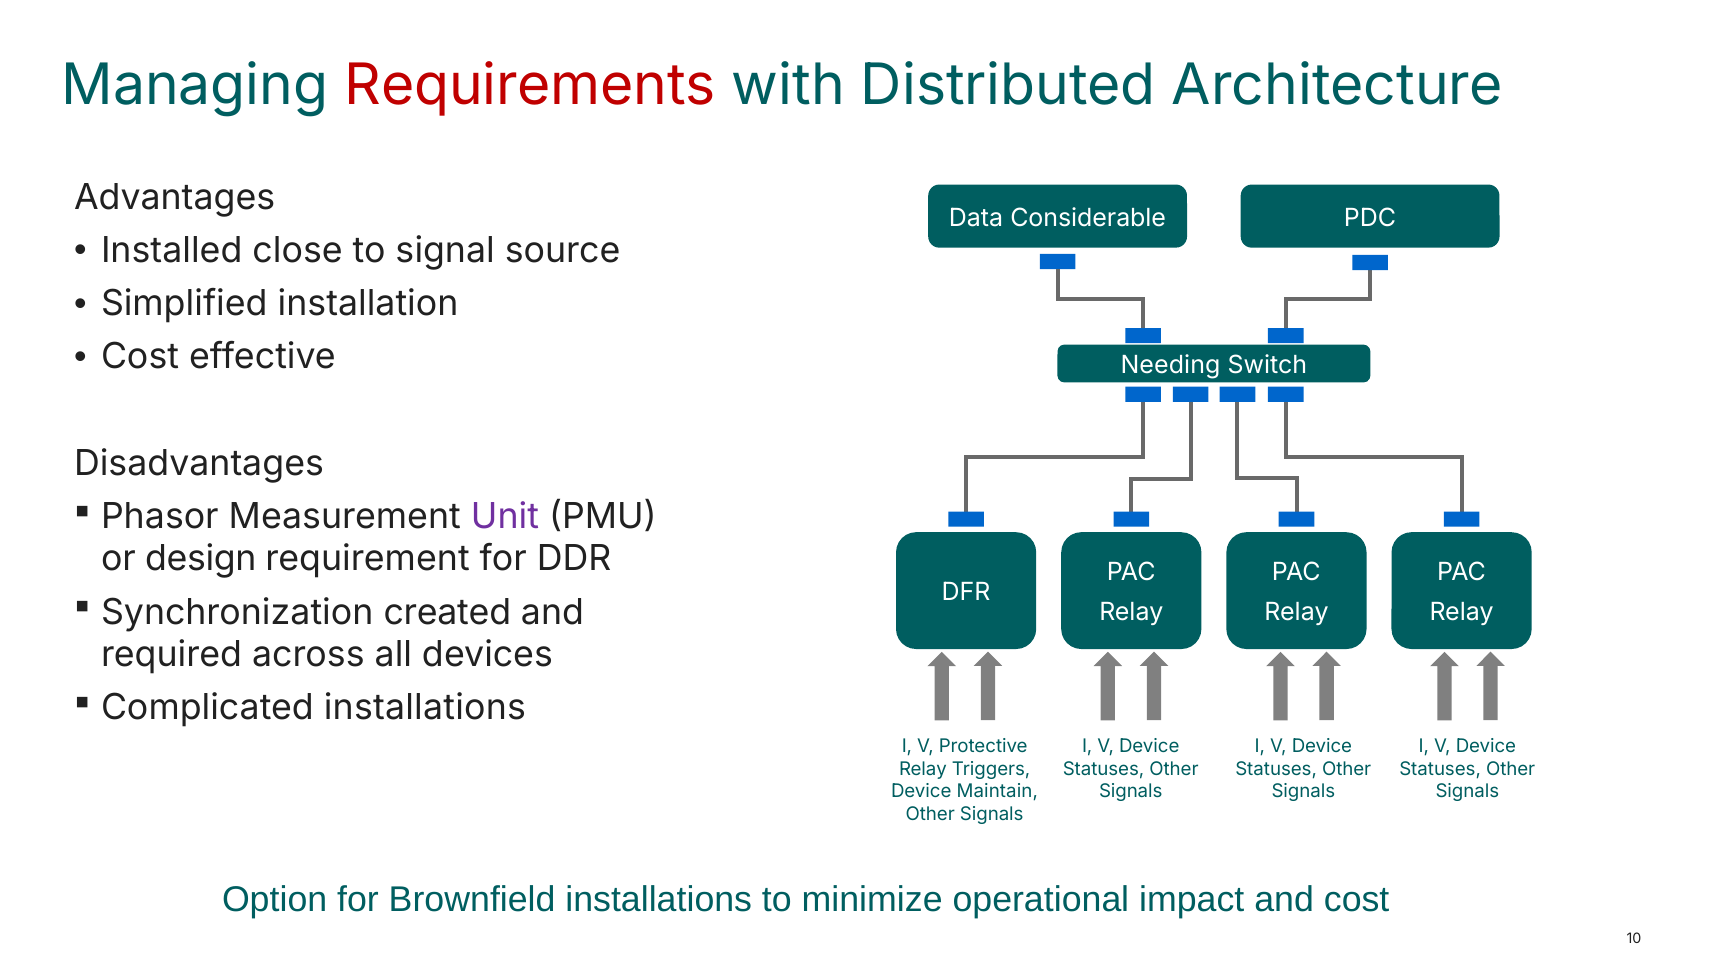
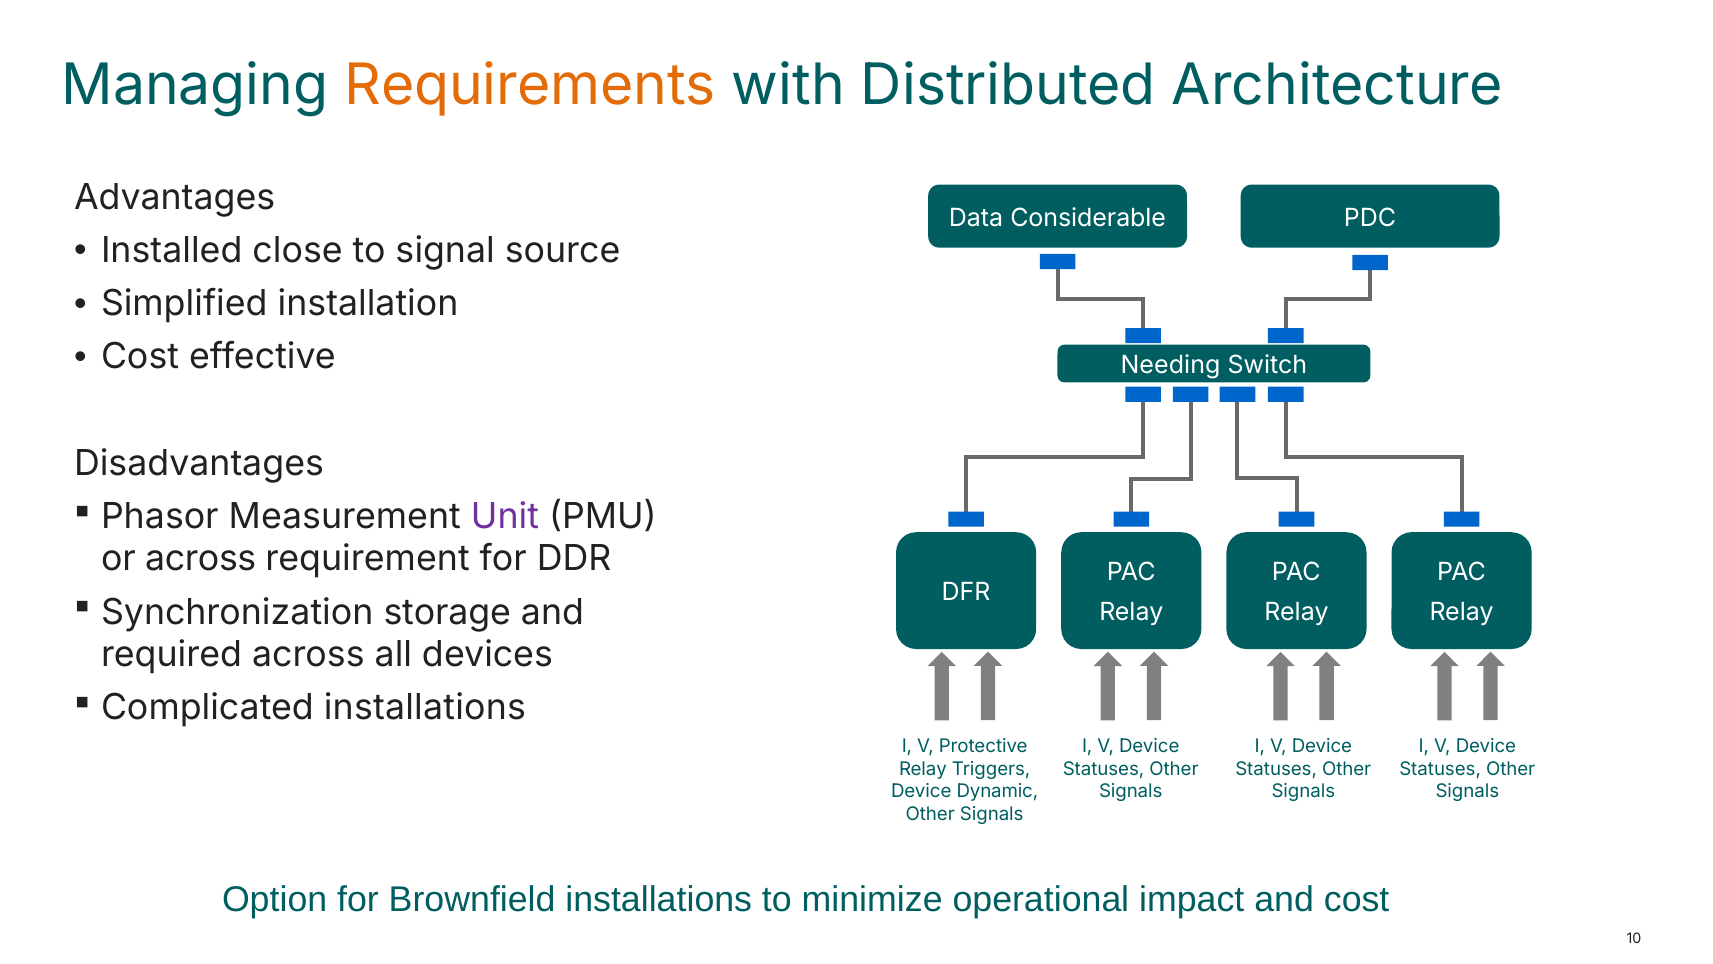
Requirements colour: red -> orange (530, 85)
or design: design -> across (201, 559)
created: created -> storage (447, 612)
Maintain: Maintain -> Dynamic (997, 791)
